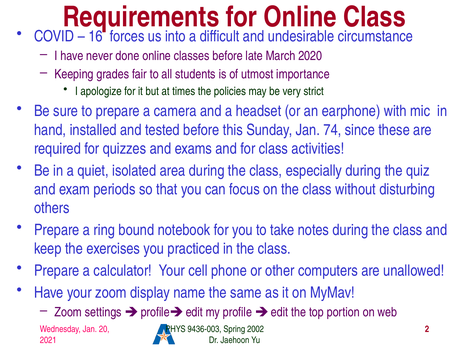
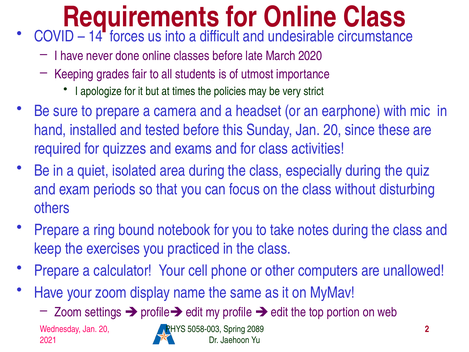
16: 16 -> 14 (95, 36)
Sunday Jan 74: 74 -> 20 (333, 130)
9436-003: 9436-003 -> 5058-003 (204, 329)
2002: 2002 -> 2089 (256, 329)
